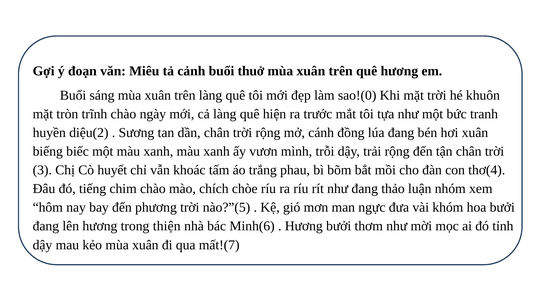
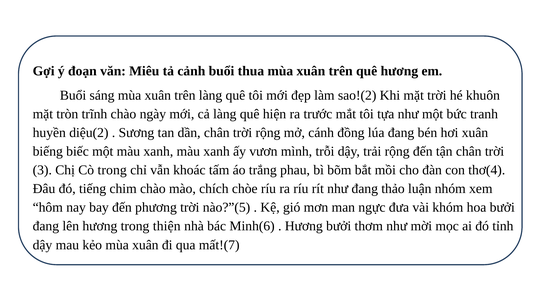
thuở: thuở -> thua (251, 71)
sao!(0: sao!(0 -> sao!(2 (357, 95)
Cò huyết: huyết -> trong (112, 170)
